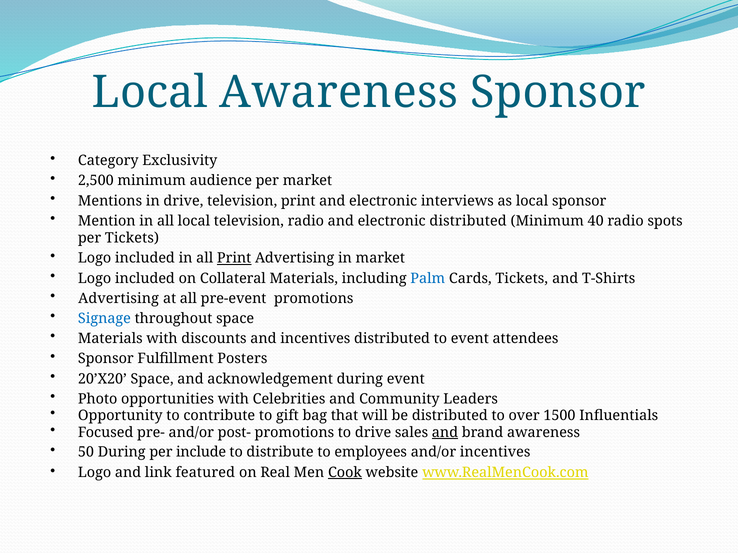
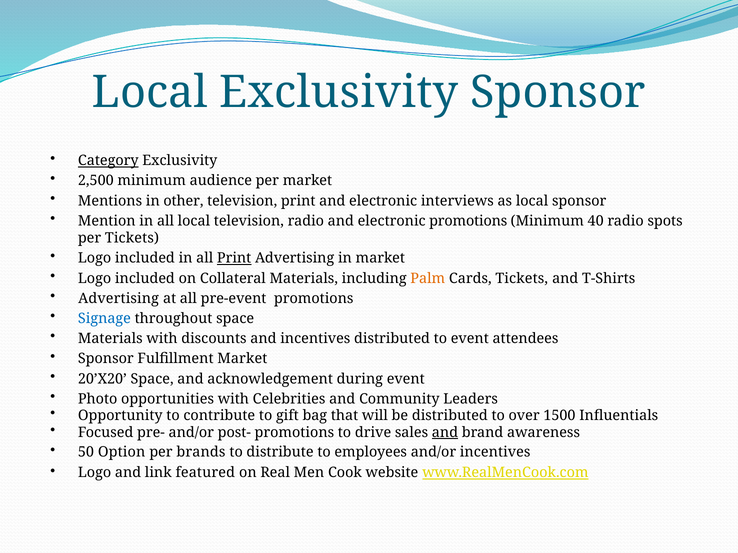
Local Awareness: Awareness -> Exclusivity (339, 92)
Category underline: none -> present (108, 161)
in drive: drive -> other (183, 201)
electronic distributed: distributed -> promotions (468, 221)
Palm colour: blue -> orange (428, 279)
Fulfillment Posters: Posters -> Market (242, 359)
50 During: During -> Option (122, 453)
include: include -> brands (201, 453)
Cook underline: present -> none (345, 473)
